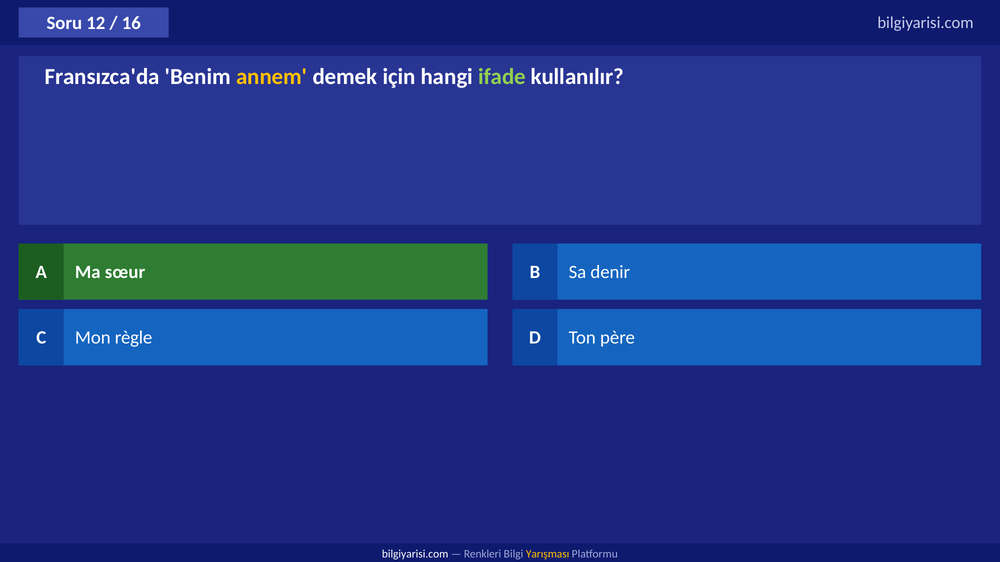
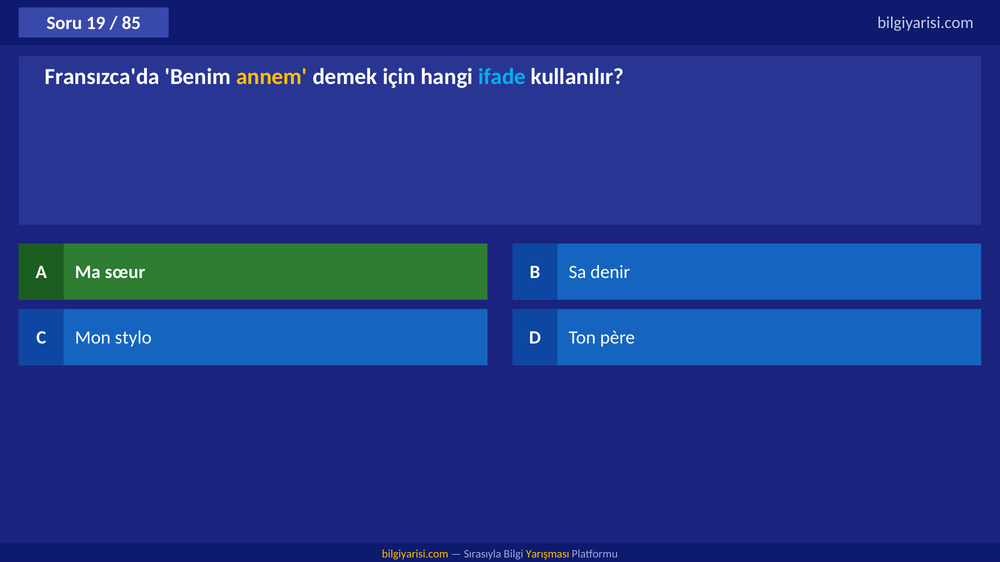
12: 12 -> 19 (96, 23)
16: 16 -> 85 (131, 23)
ifade colour: light green -> light blue (502, 77)
règle: règle -> stylo (133, 338)
bilgiyarisi.com colour: white -> yellow (415, 555)
Renkleri: Renkleri -> Sırasıyla (483, 555)
